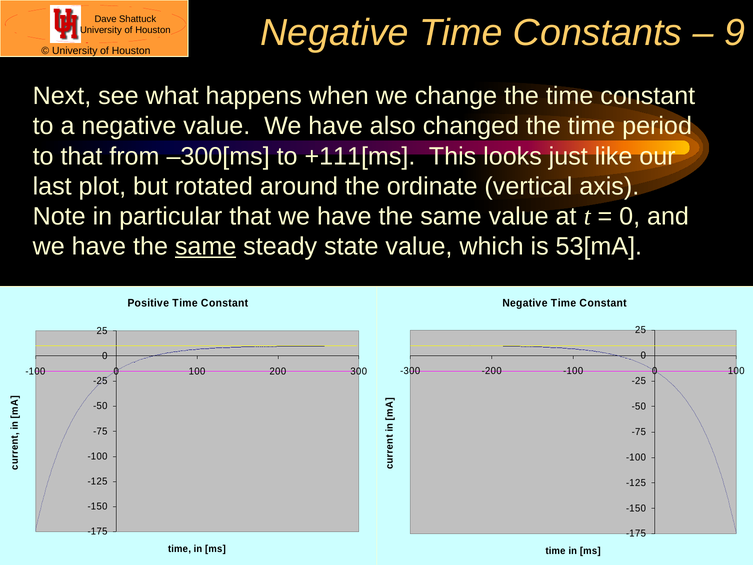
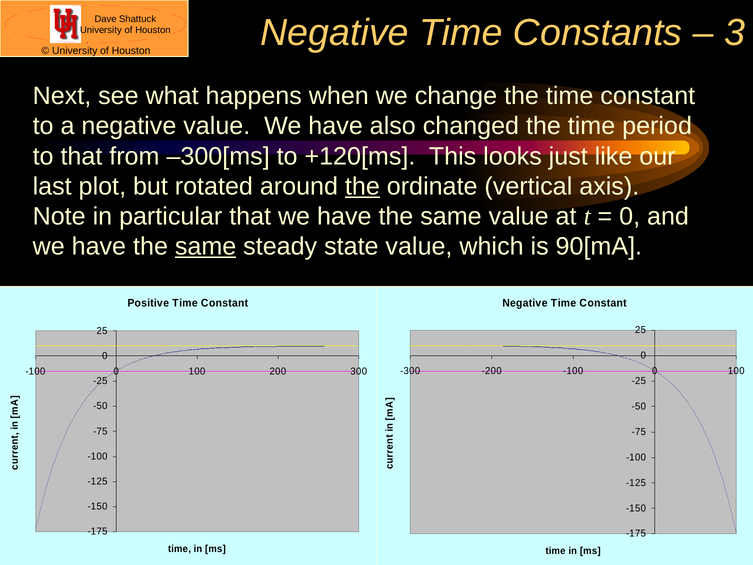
9: 9 -> 3 (735, 33)
+111[ms: +111[ms -> +120[ms (360, 156)
the underline: none -> present (362, 186)
53[mA: 53[mA -> 90[mA (599, 247)
